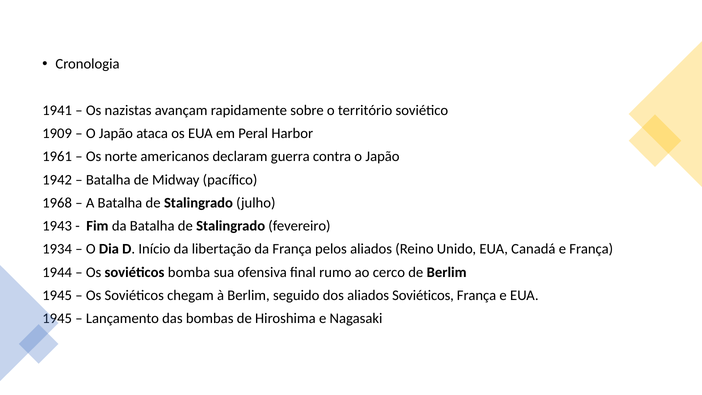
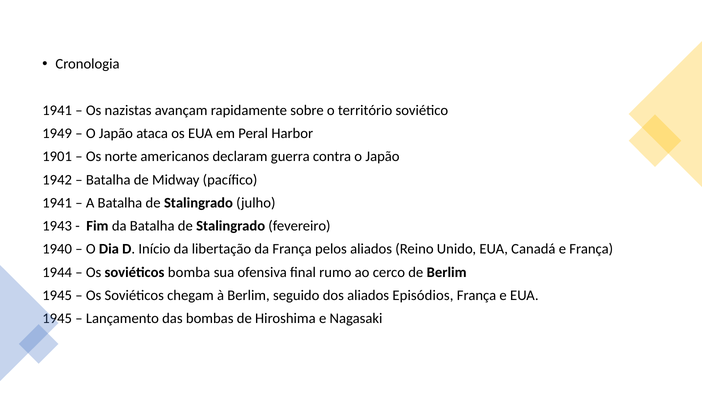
1909: 1909 -> 1949 (57, 133)
1961: 1961 -> 1901 (57, 157)
1968: 1968 -> 1941 (57, 203)
1934: 1934 -> 1940 (57, 249)
aliados Soviéticos: Soviéticos -> Episódios (423, 295)
